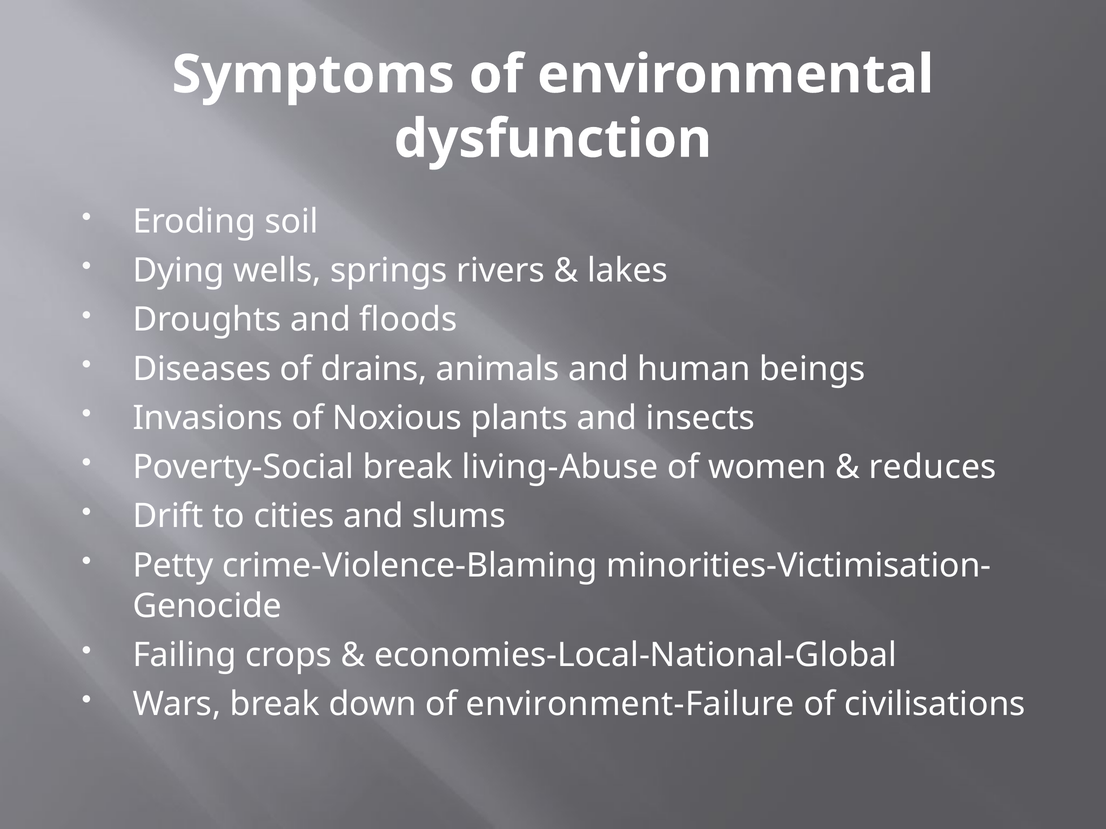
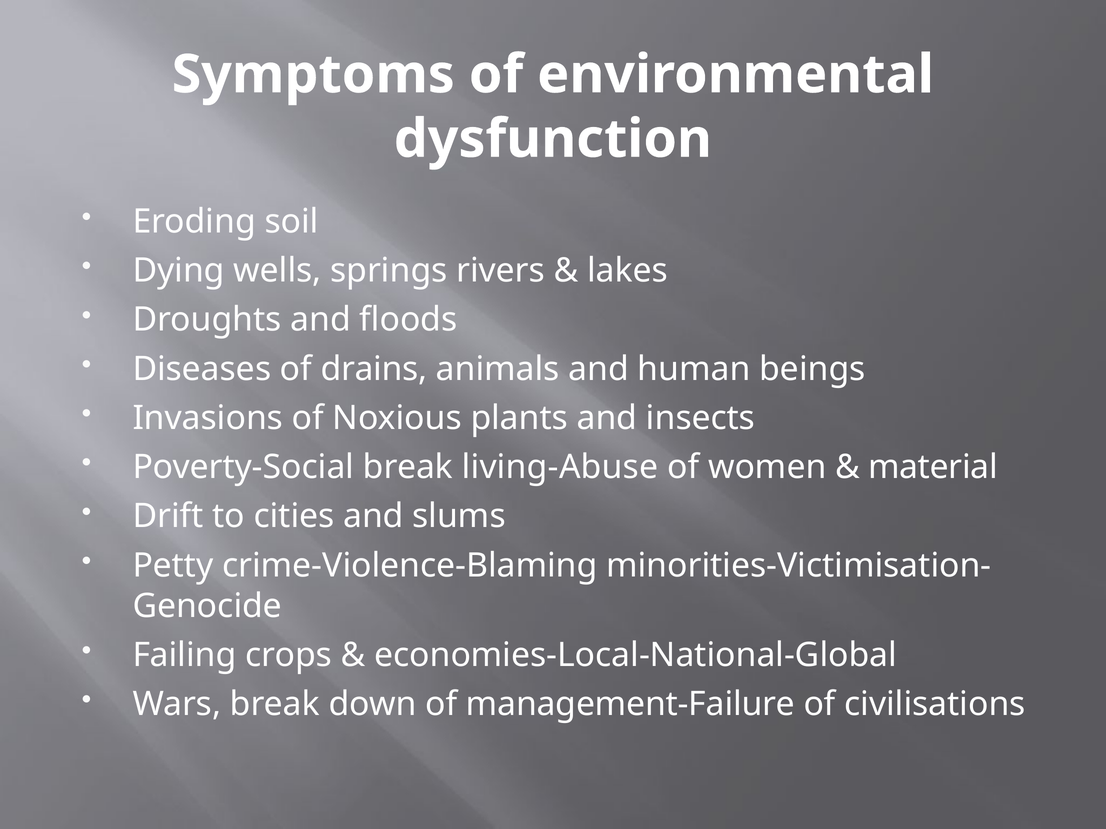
reduces: reduces -> material (933, 467)
environment-Failure: environment-Failure -> management-Failure (630, 705)
